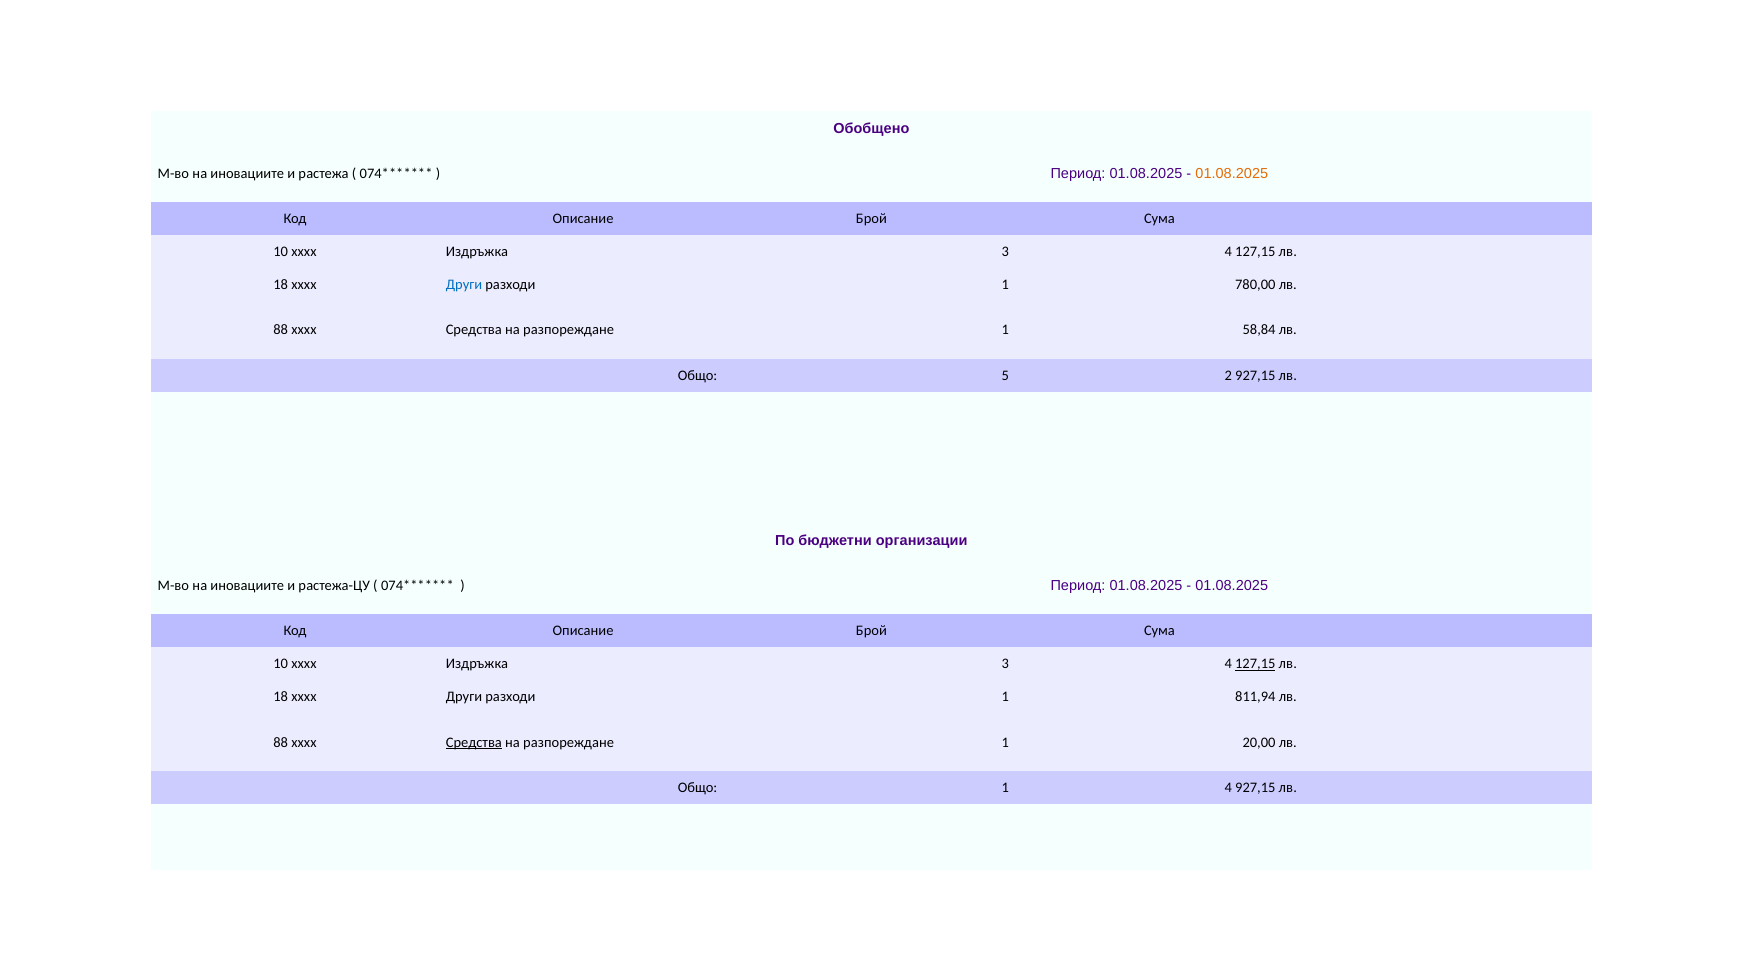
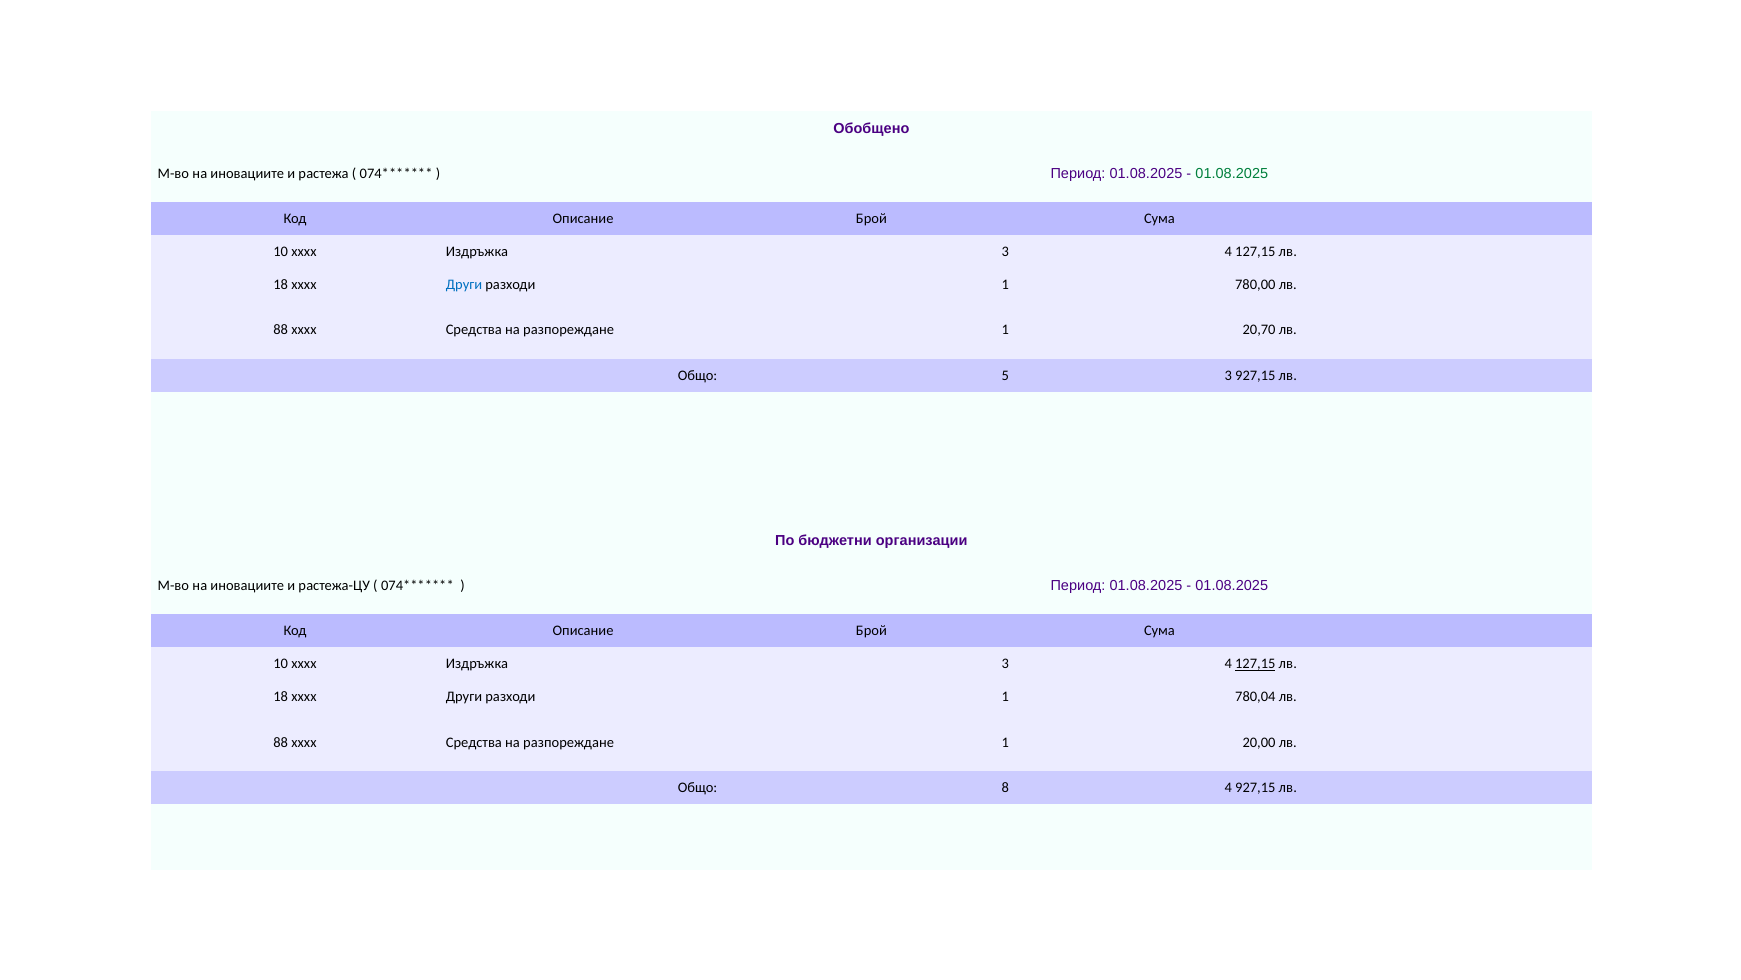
01.08.2025 colour: orange -> green (1232, 173)
58,84: 58,84 -> 20,70 (1259, 330)
5 2: 2 -> 3 (1228, 375)
811,94: 811,94 -> 780,04 (1255, 697)
Средства underline: present -> none (474, 742)
Общо 1: 1 -> 8 (1005, 787)
